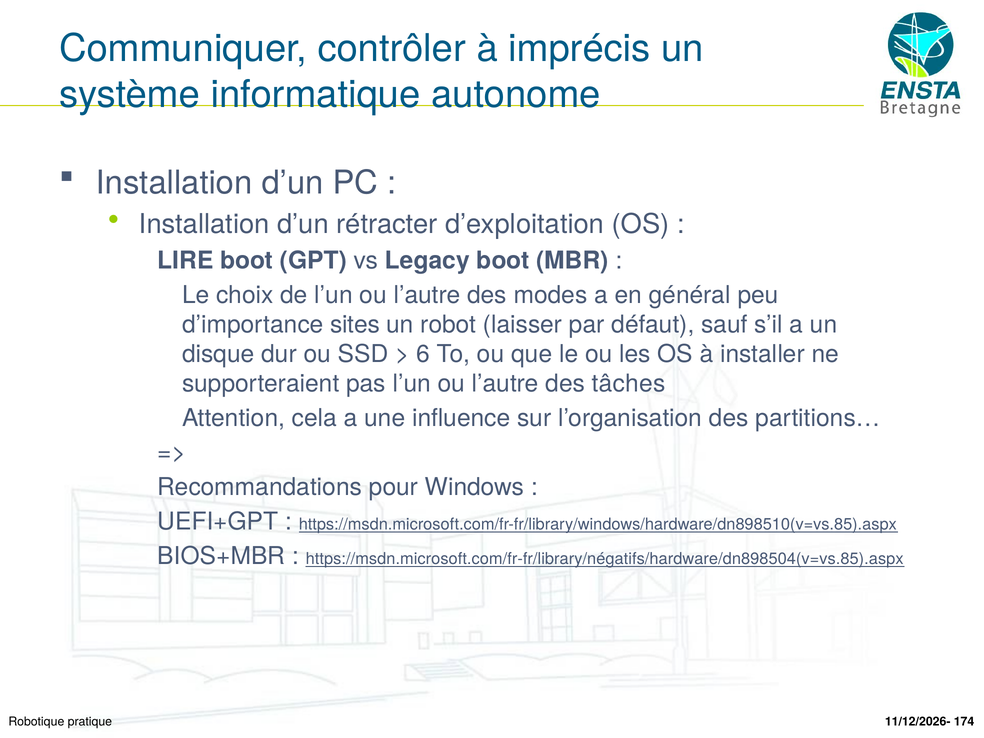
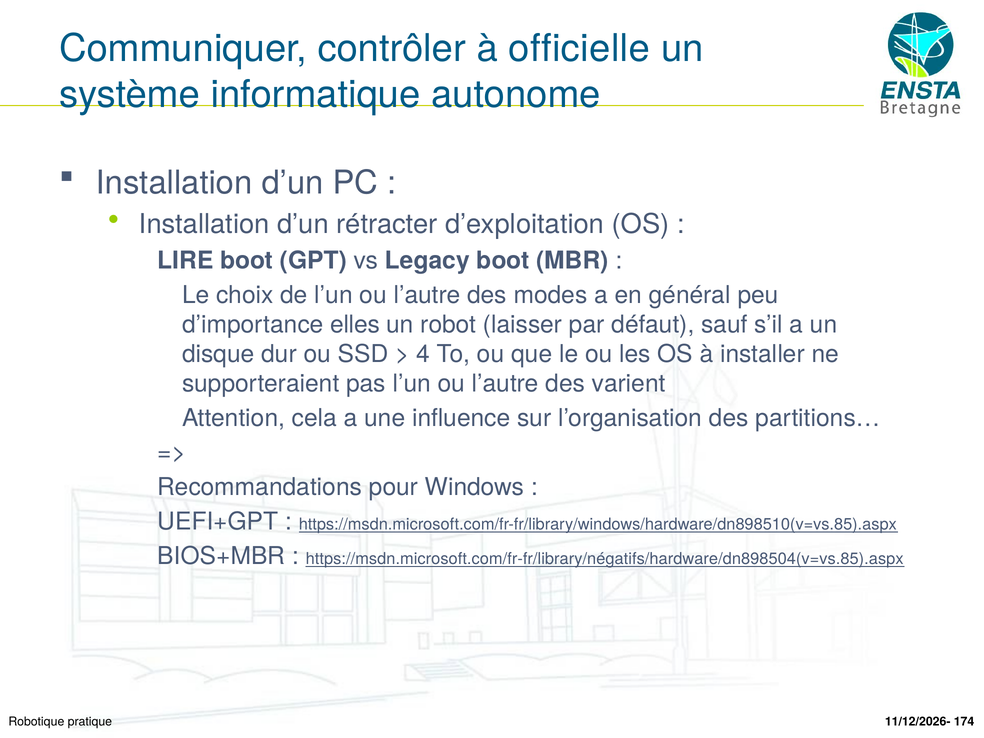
imprécis: imprécis -> officielle (579, 48)
sites: sites -> elles (355, 325)
6: 6 -> 4 (423, 354)
tâches: tâches -> varient (629, 384)
